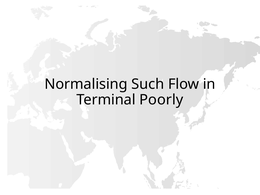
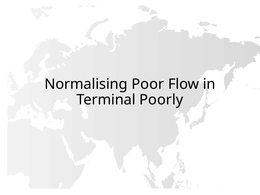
Such: Such -> Poor (148, 84)
